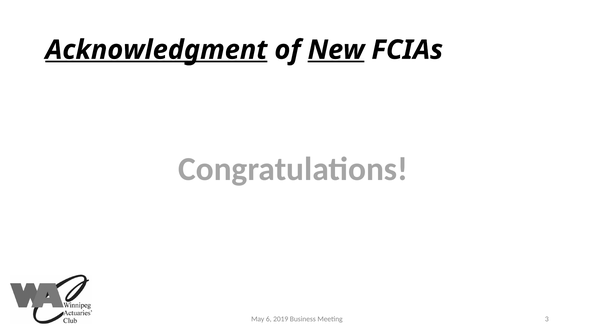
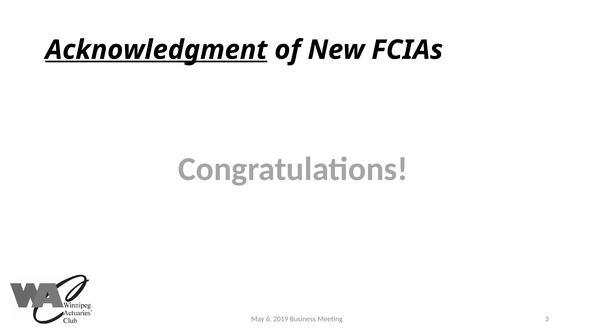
New underline: present -> none (336, 50)
